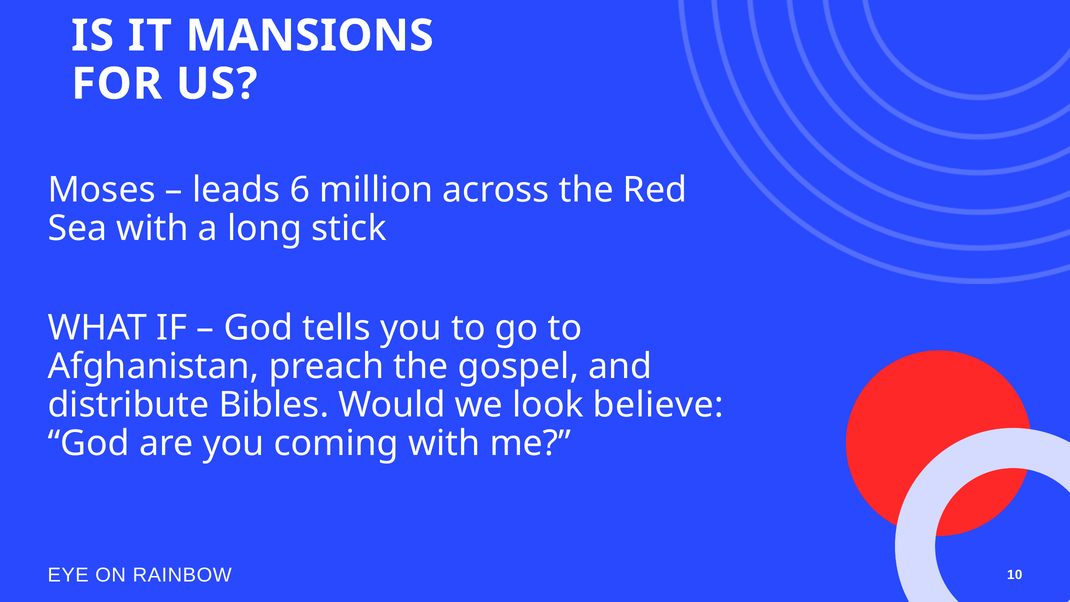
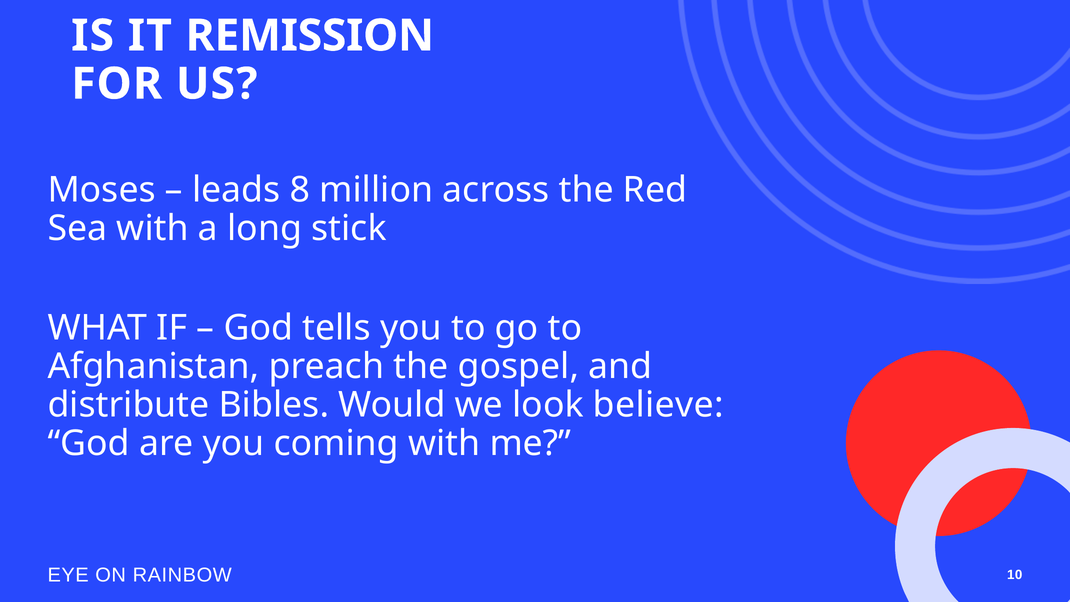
MANSIONS: MANSIONS -> REMISSION (310, 36)
6: 6 -> 8 (300, 190)
